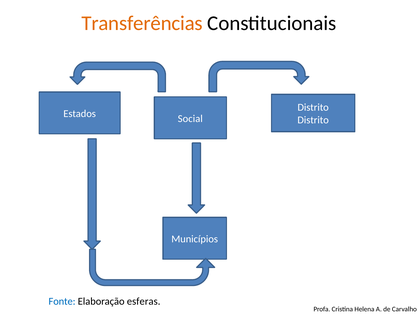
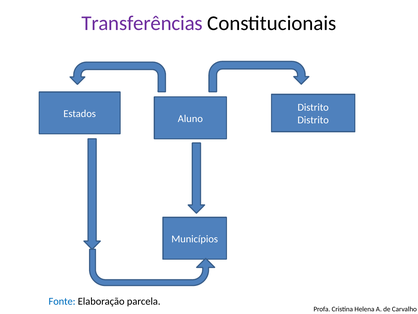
Transferências colour: orange -> purple (142, 23)
Social: Social -> Aluno (190, 118)
esferas: esferas -> parcela (144, 301)
